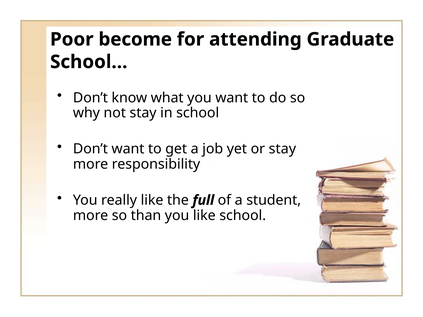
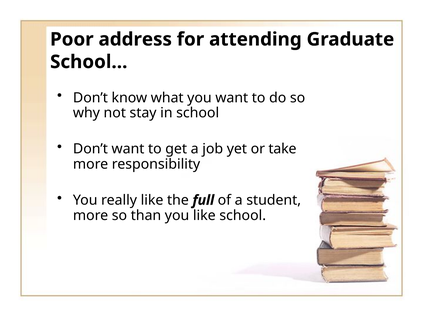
become: become -> address (135, 39)
or stay: stay -> take (282, 149)
